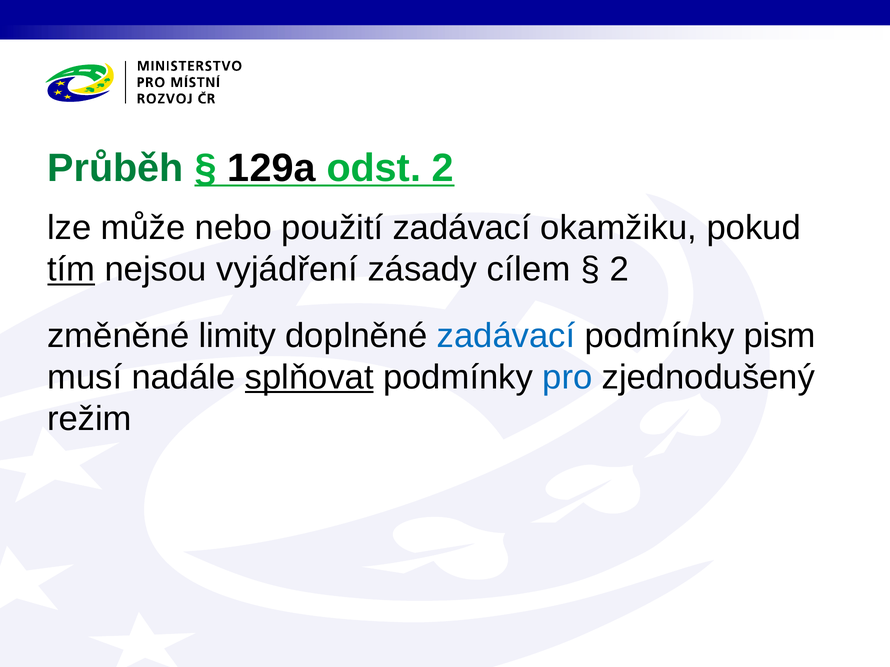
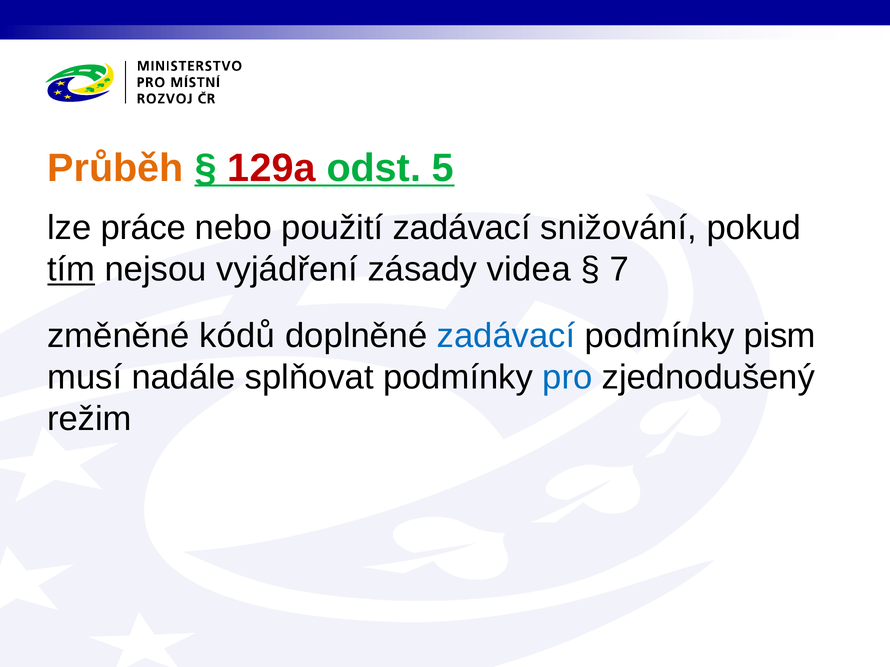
Průběh colour: green -> orange (115, 168)
129a colour: black -> red (272, 168)
odst 2: 2 -> 5 (443, 168)
může: může -> práce (143, 228)
okamžiku: okamžiku -> snižování (619, 228)
cílem: cílem -> videa (529, 270)
2: 2 -> 7 (619, 270)
limity: limity -> kódů (237, 336)
splňovat underline: present -> none (309, 378)
